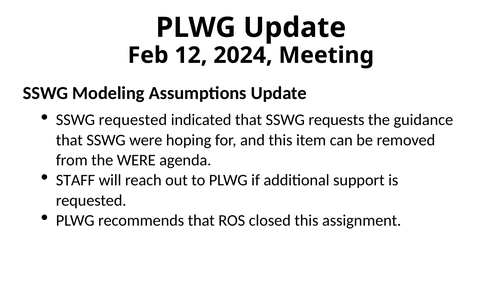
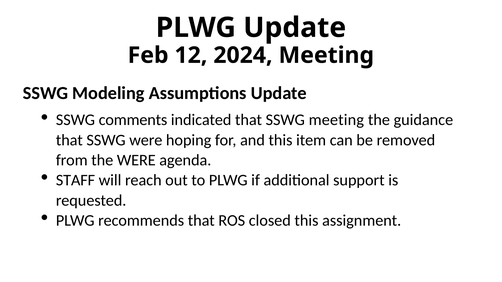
SSWG requested: requested -> comments (133, 120)
SSWG requests: requests -> meeting (336, 120)
